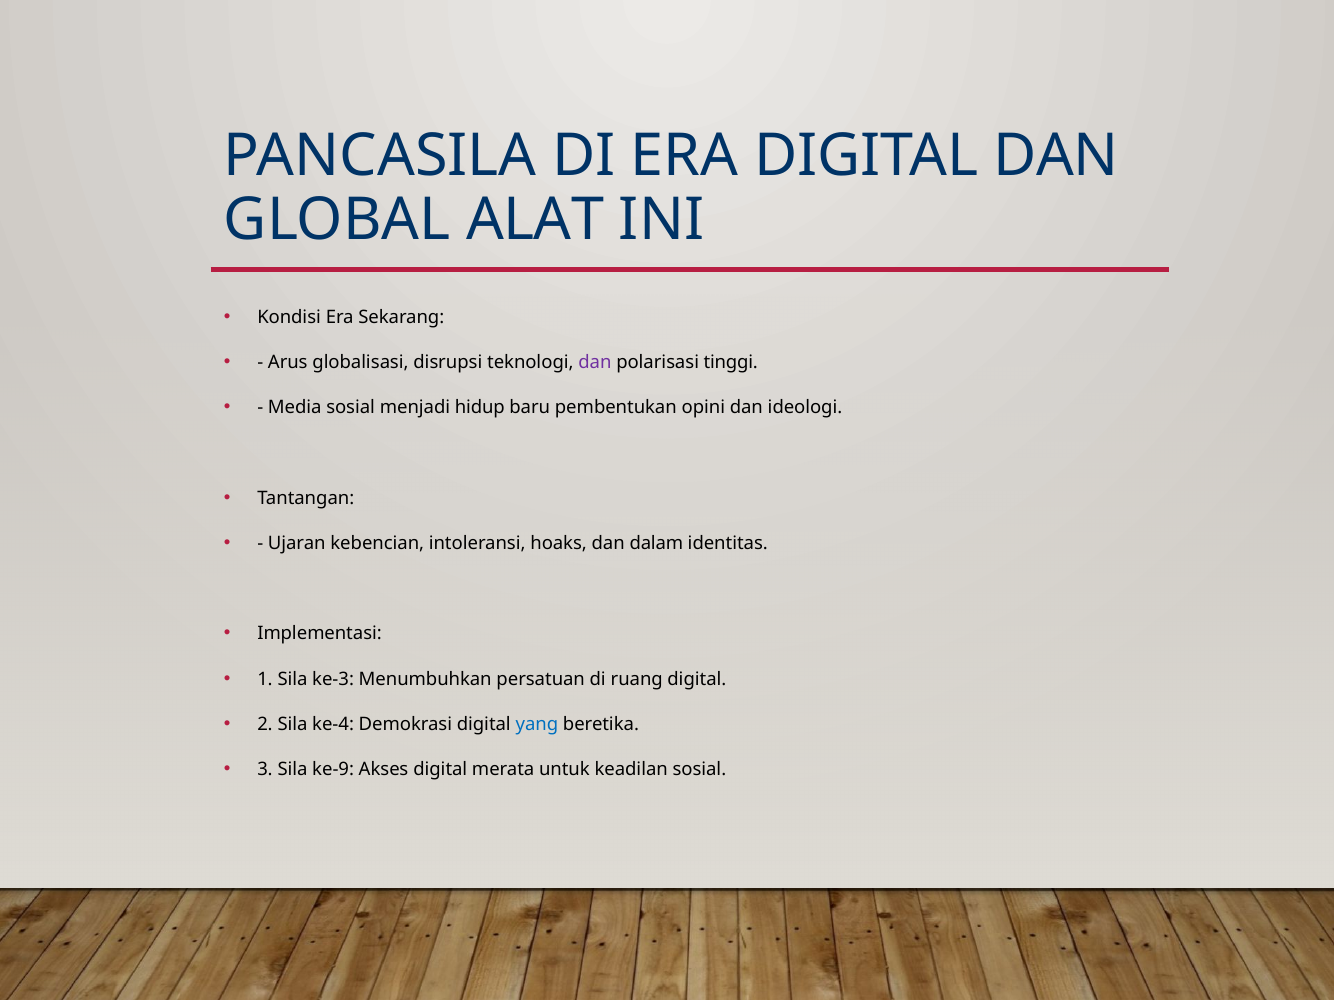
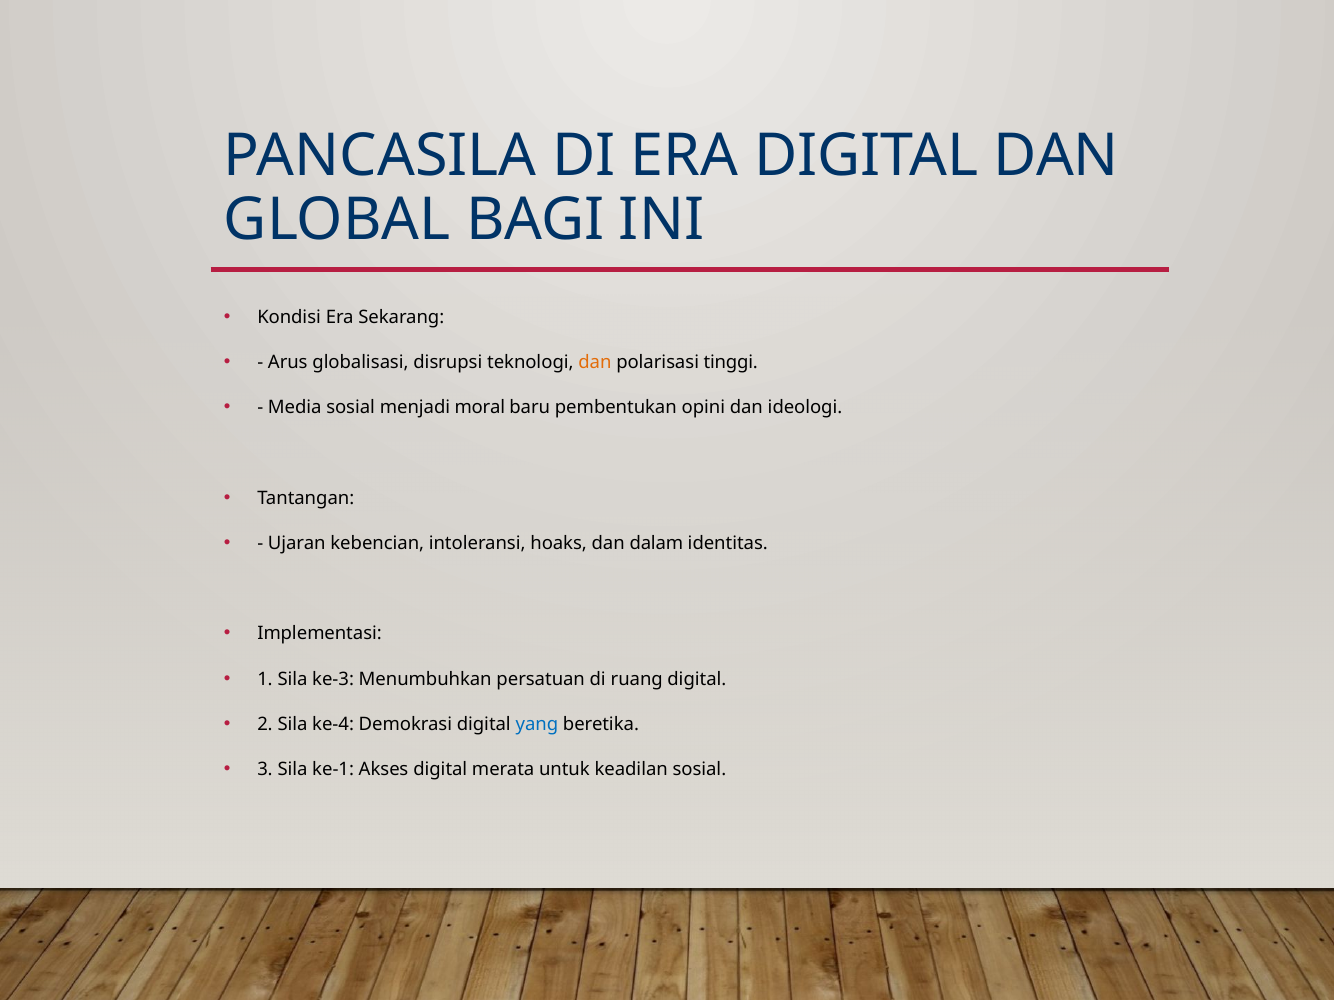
ALAT: ALAT -> BAGI (535, 220)
dan colour: purple -> orange (595, 363)
hidup: hidup -> moral (480, 408)
ke-9: ke-9 -> ke-1 (333, 770)
